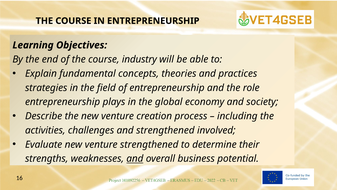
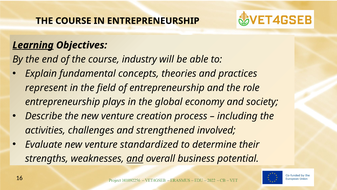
Learning underline: none -> present (33, 45)
strategies: strategies -> represent (46, 88)
venture strengthened: strengthened -> standardized (149, 144)
